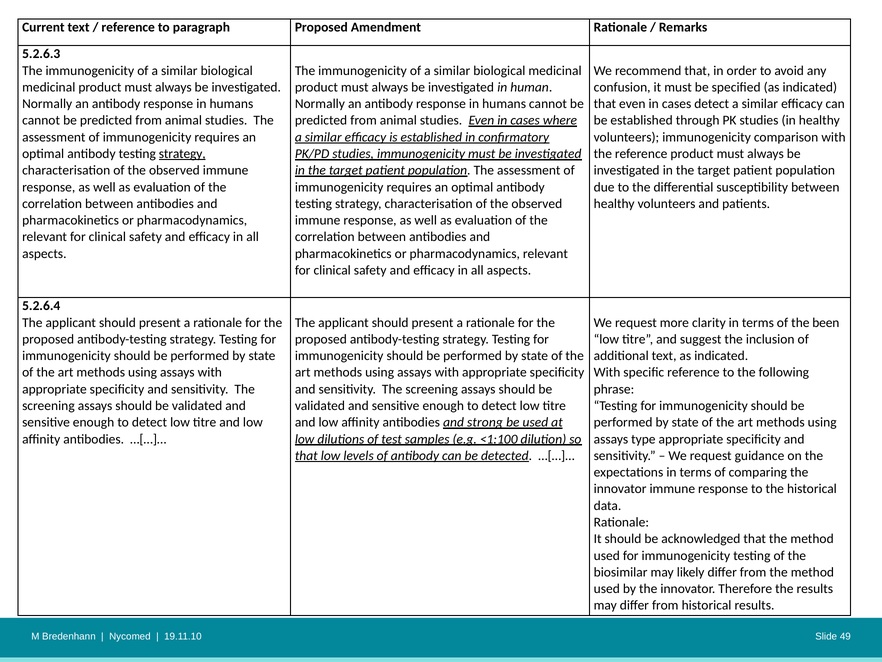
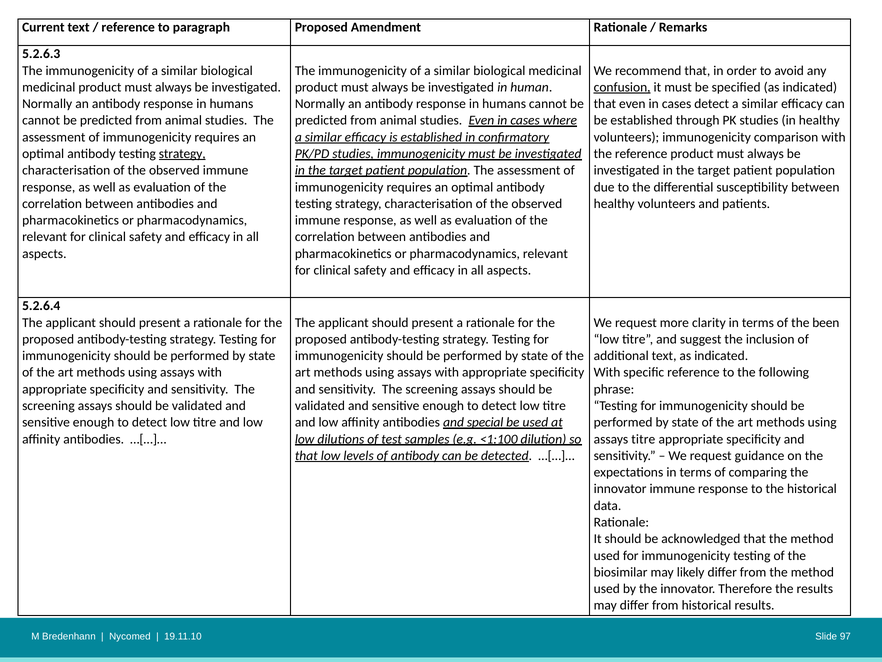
confusion underline: none -> present (622, 87)
strong: strong -> special (485, 422)
assays type: type -> titre (643, 439)
49: 49 -> 97 (845, 636)
